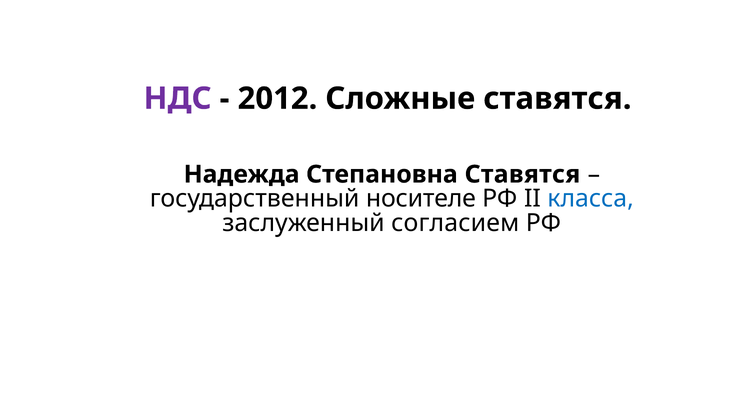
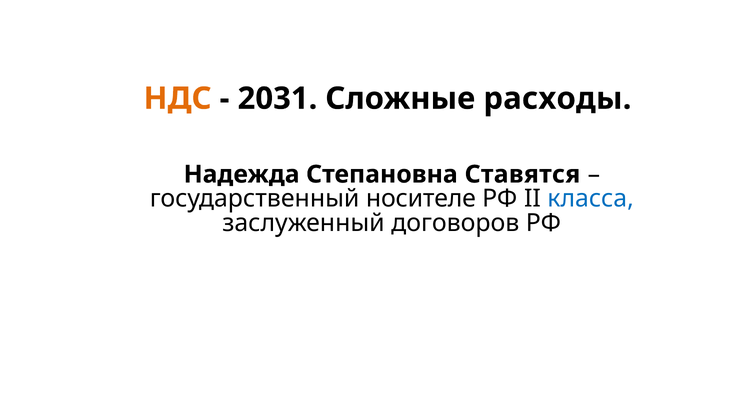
НДС colour: purple -> orange (178, 98)
2012: 2012 -> 2031 (277, 98)
Сложные ставятся: ставятся -> расходы (557, 98)
согласием: согласием -> договоров (455, 223)
